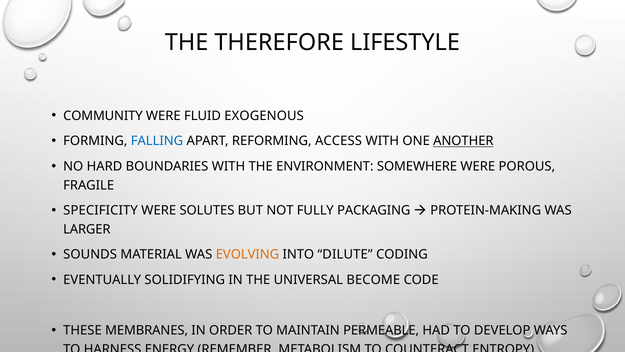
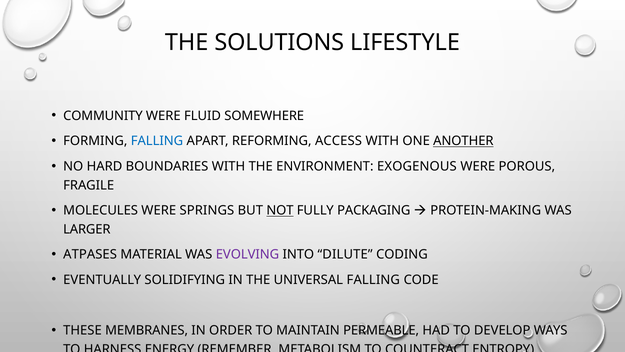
THEREFORE: THEREFORE -> SOLUTIONS (279, 43)
EXOGENOUS: EXOGENOUS -> SOMEWHERE (264, 116)
SOMEWHERE: SOMEWHERE -> EXOGENOUS (417, 166)
SPECIFICITY: SPECIFICITY -> MOLECULES (101, 210)
SOLUTES: SOLUTES -> SPRINGS (207, 210)
NOT underline: none -> present (280, 210)
SOUNDS: SOUNDS -> ATPASES (90, 254)
EVOLVING colour: orange -> purple (247, 254)
UNIVERSAL BECOME: BECOME -> FALLING (373, 280)
